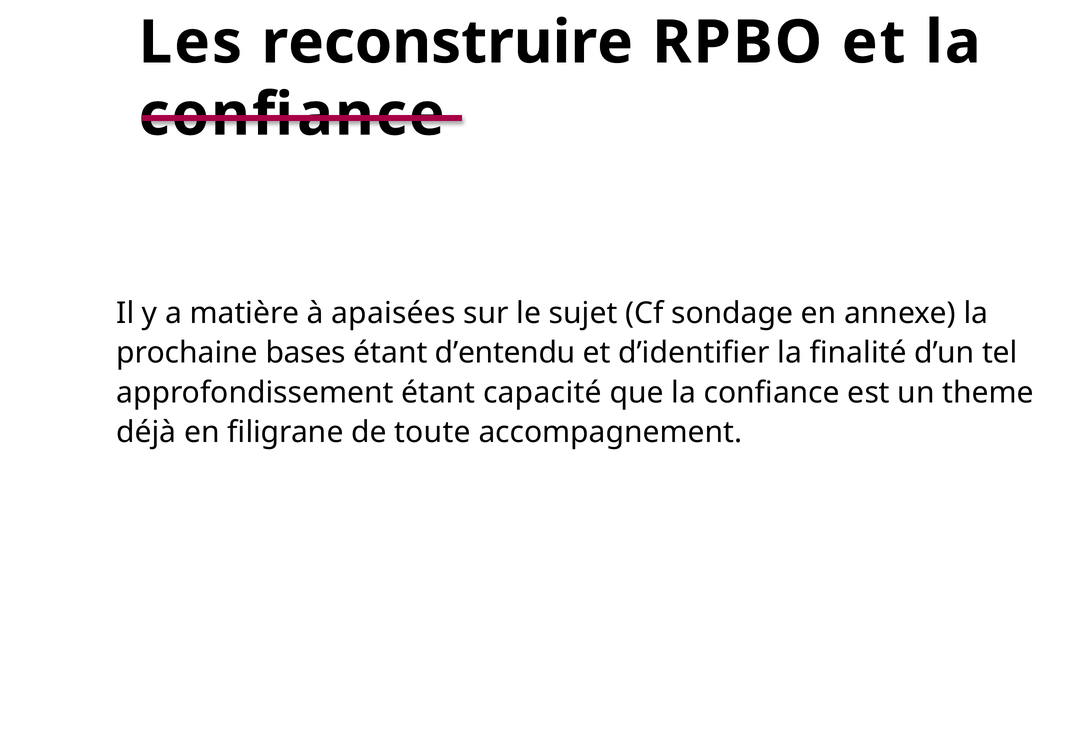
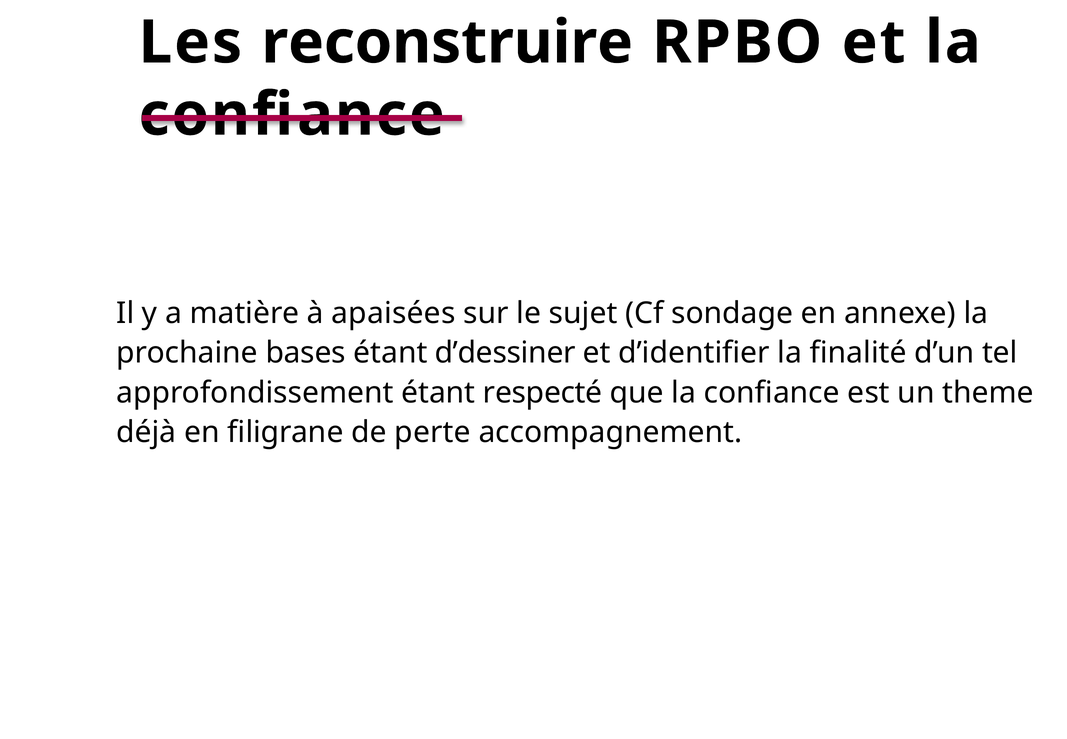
d’entendu: d’entendu -> d’dessiner (505, 353)
capacité: capacité -> respecté (543, 393)
toute: toute -> perte (433, 432)
